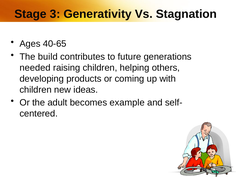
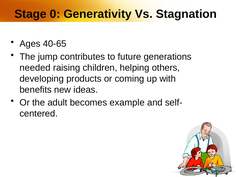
3: 3 -> 0 (55, 14)
build: build -> jump (48, 57)
children: children -> benefits (36, 90)
